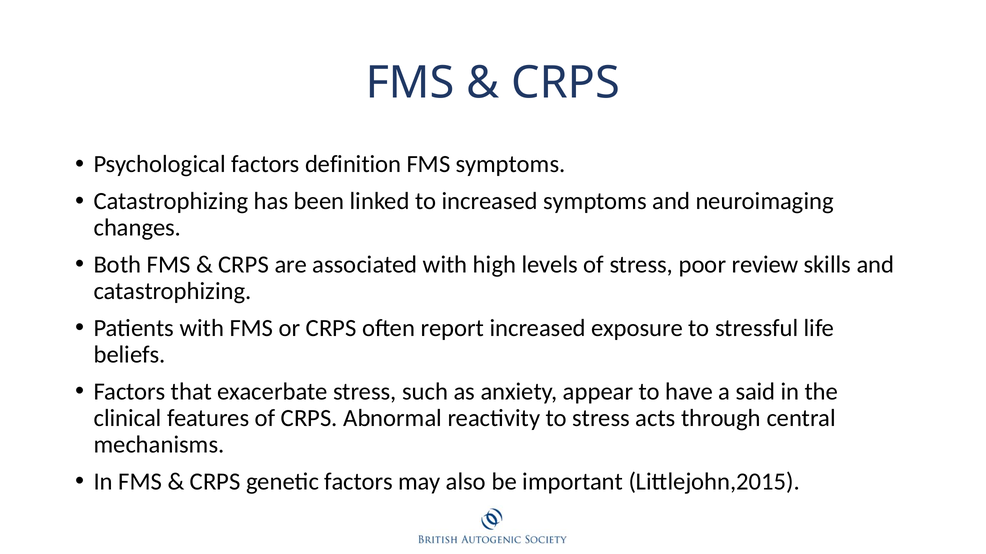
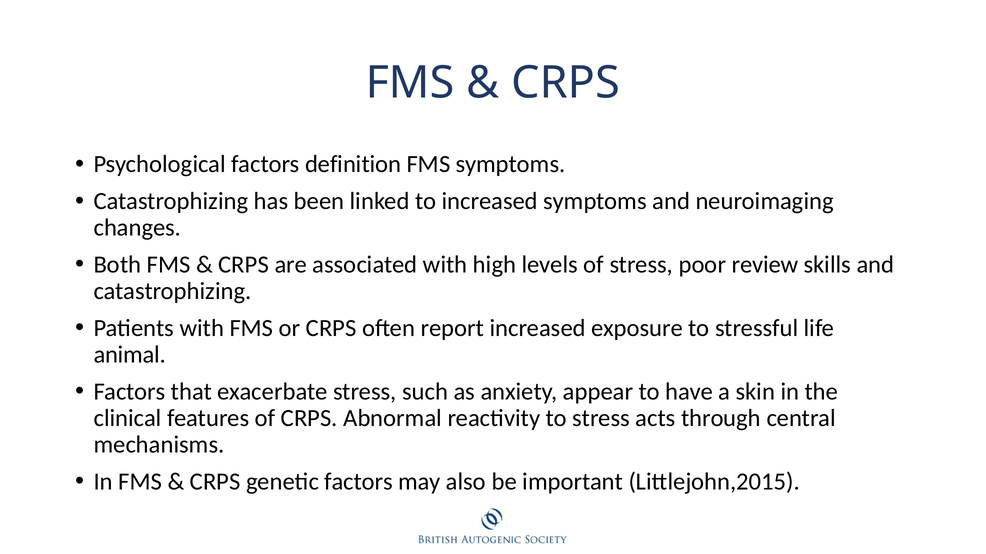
beliefs: beliefs -> animal (130, 355)
said: said -> skin (755, 392)
